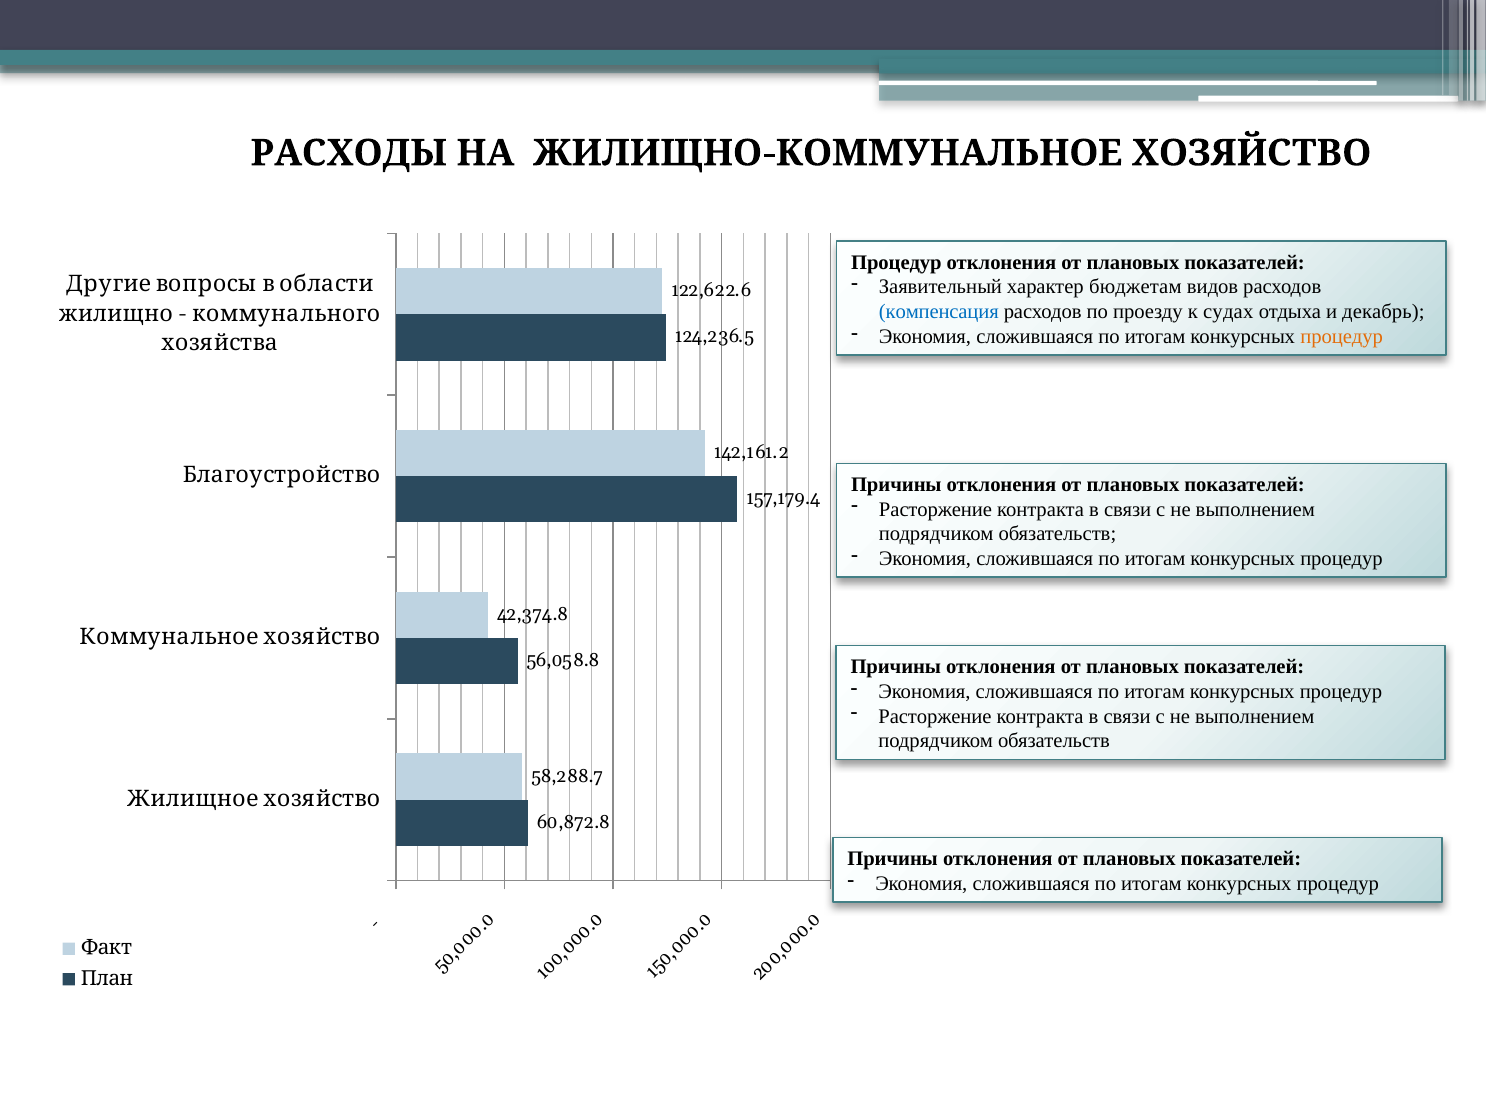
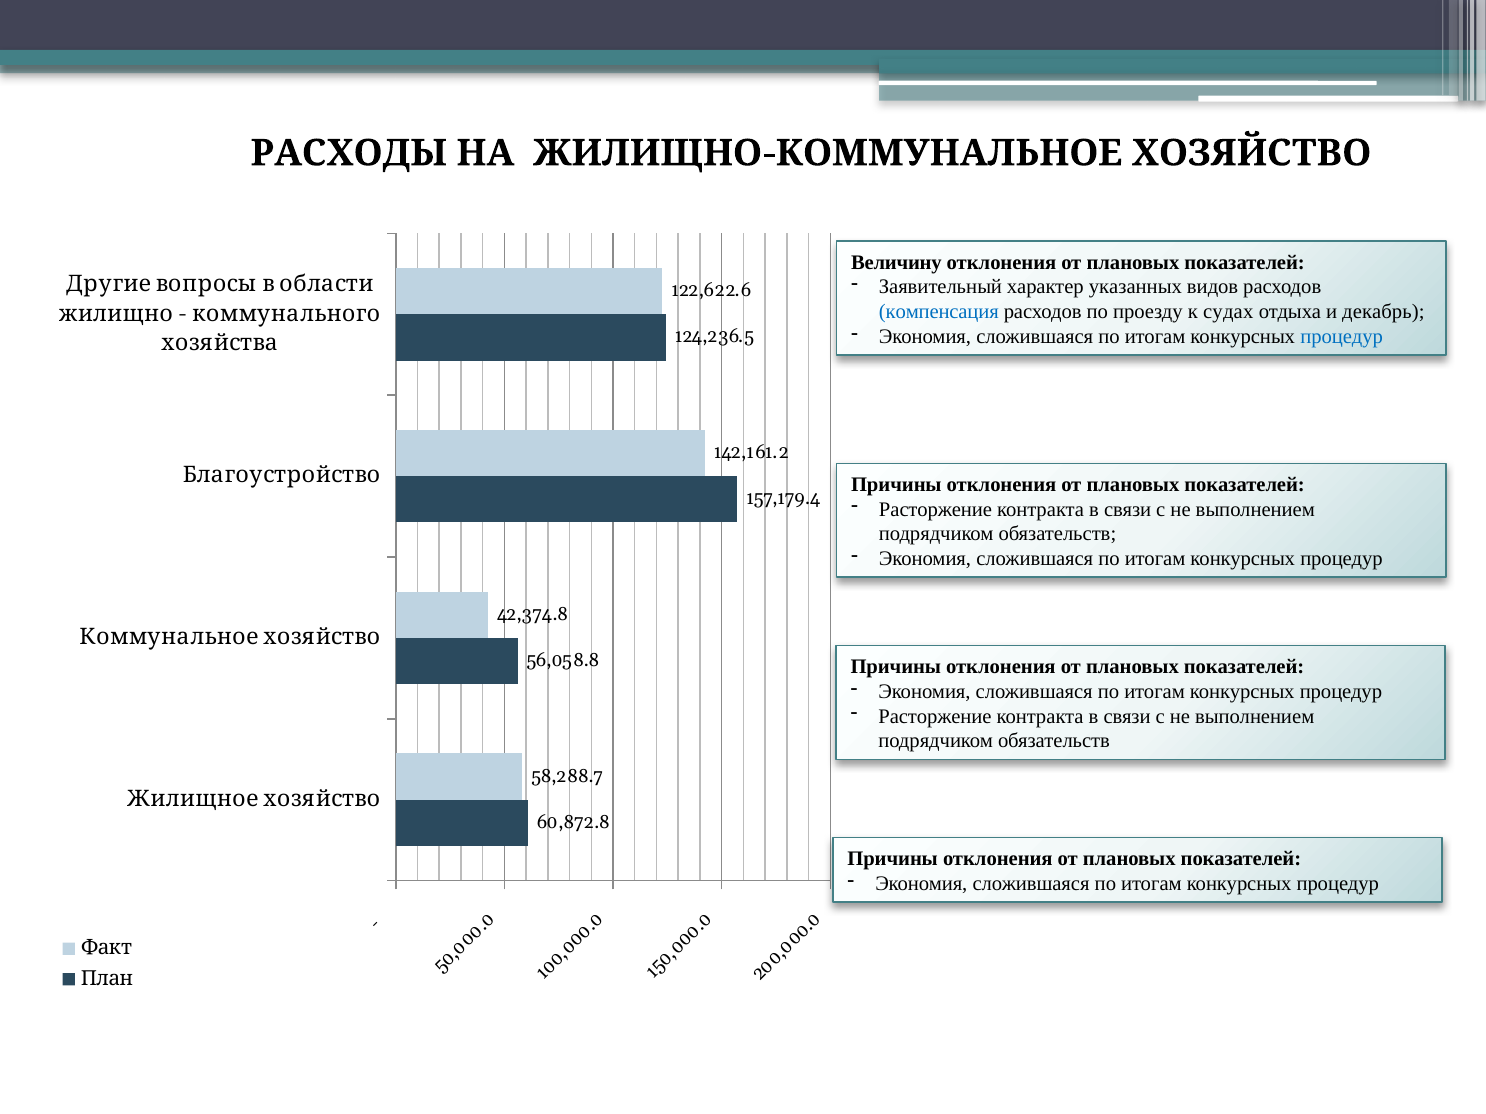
Процедур: Процедур -> Величину (896, 262)
бюджетам: бюджетам -> указанных (1135, 287)
процедур colour: orange -> blue (1342, 337)
